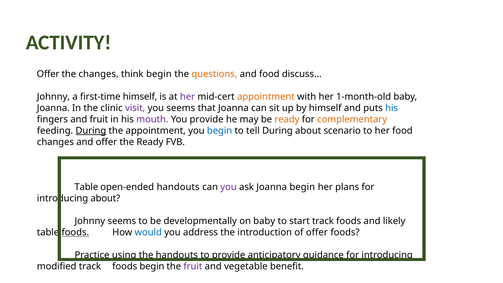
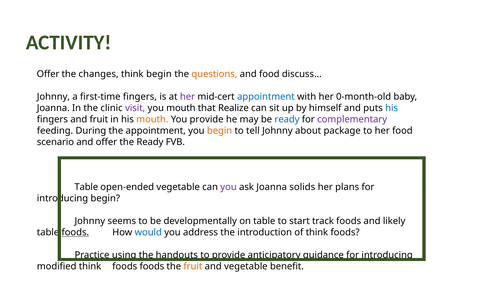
first-time himself: himself -> fingers (140, 97)
appointment colour: orange -> blue (266, 97)
1-month-old: 1-month-old -> 0-month-old (364, 97)
you seems: seems -> mouth (181, 108)
that Joanna: Joanna -> Realize (233, 108)
mouth colour: purple -> orange (152, 119)
ready colour: orange -> blue (287, 119)
complementary colour: orange -> purple (352, 119)
During underline: present -> none (91, 131)
begin colour: blue -> orange (220, 131)
tell During: During -> Johnny (277, 131)
scenario: scenario -> package (342, 131)
changes: changes -> scenario (55, 142)
open-ended handouts: handouts -> vegetable (178, 187)
Joanna begin: begin -> solids (302, 187)
introducing about: about -> begin (105, 198)
on baby: baby -> table (264, 221)
of offer: offer -> think (317, 232)
modified track: track -> think (90, 266)
foods begin: begin -> foods (152, 266)
fruit colour: purple -> orange (193, 266)
